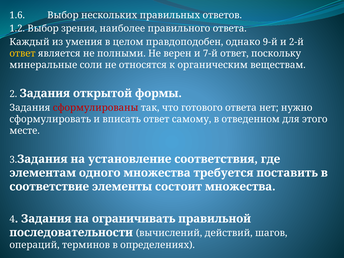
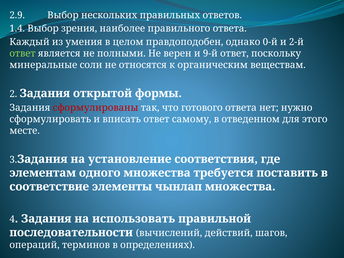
1.6: 1.6 -> 2.9 (17, 15)
1.2: 1.2 -> 1.4 (17, 29)
9-й: 9-й -> 0-й (270, 42)
ответ colour: yellow -> light green (22, 53)
7-й: 7-й -> 9-й (210, 53)
состоит: состоит -> чынлап (179, 187)
ограничивать: ограничивать -> использовать (134, 219)
